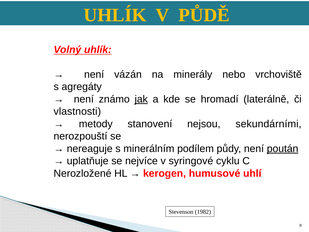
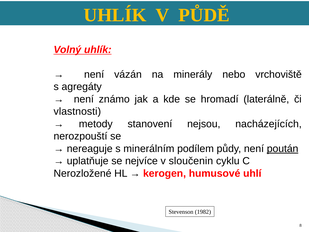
jak underline: present -> none (141, 99)
sekundárními: sekundárními -> nacházejících (269, 124)
syringové: syringové -> sloučenin (191, 161)
